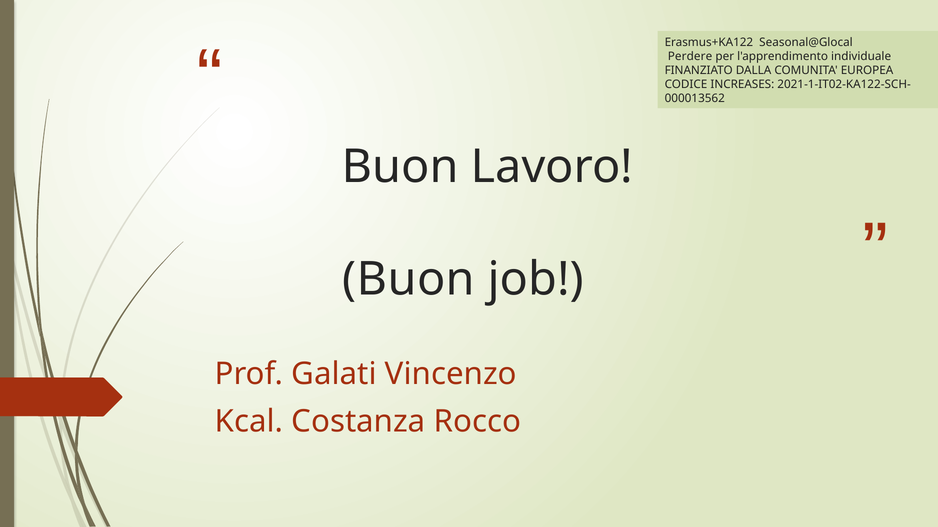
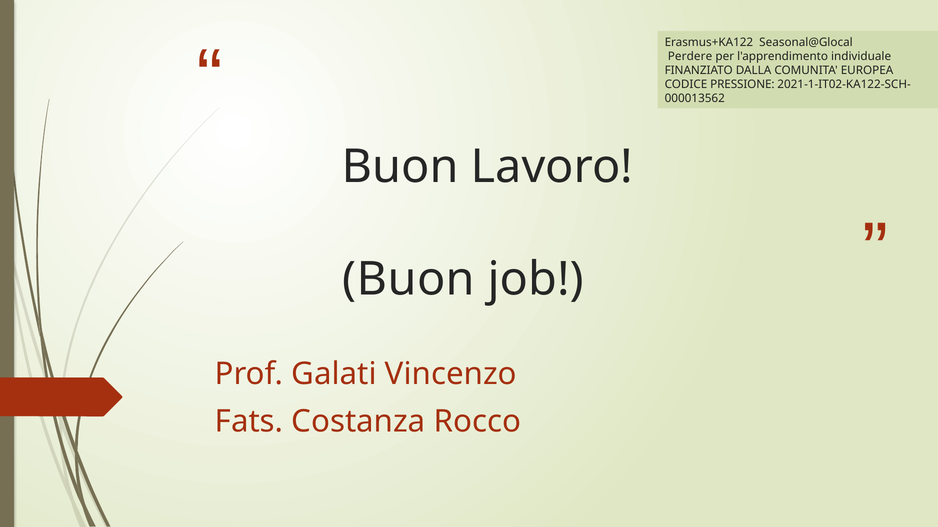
INCREASES: INCREASES -> PRESSIONE (742, 85)
Kcal: Kcal -> Fats (249, 422)
